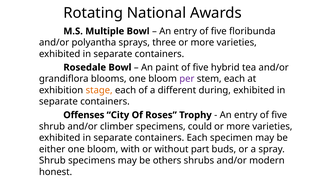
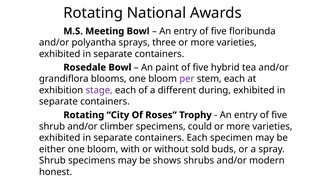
Multiple: Multiple -> Meeting (105, 31)
stage colour: orange -> purple (99, 90)
Offenses: Offenses -> Rotating (84, 115)
part: part -> sold (200, 149)
others: others -> shows (167, 160)
